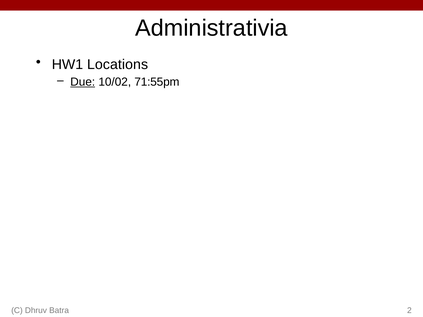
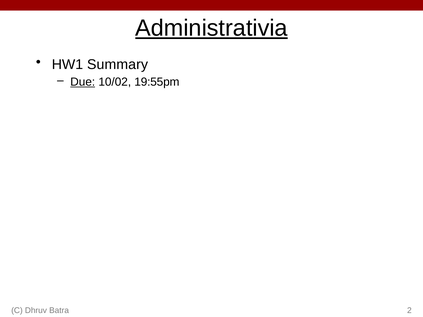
Administrativia underline: none -> present (211, 28)
Locations: Locations -> Summary (118, 64)
71:55pm: 71:55pm -> 19:55pm (157, 82)
